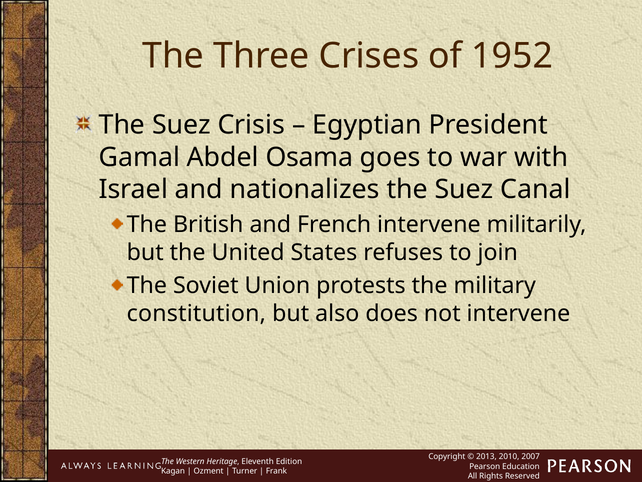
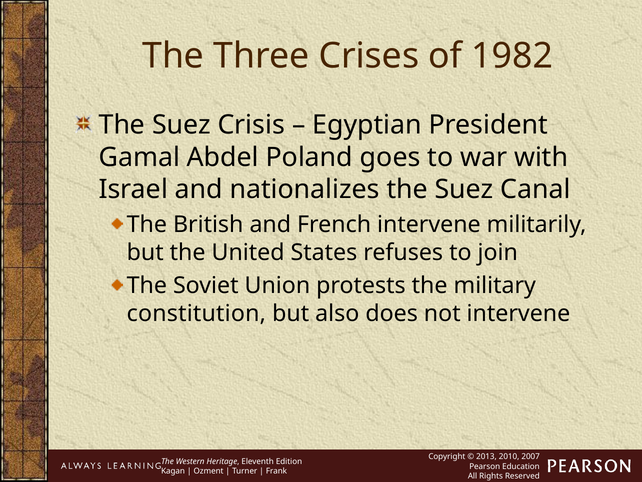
1952: 1952 -> 1982 (512, 56)
Osama: Osama -> Poland (309, 157)
